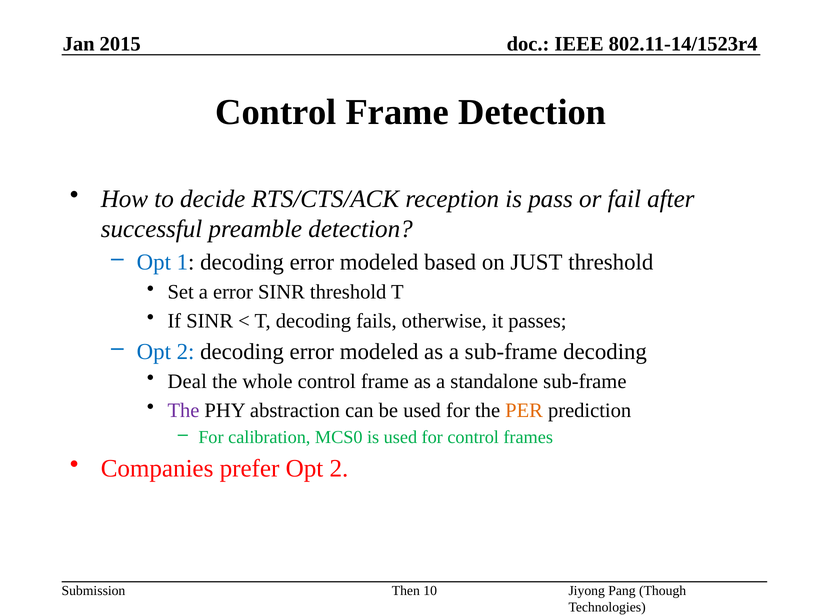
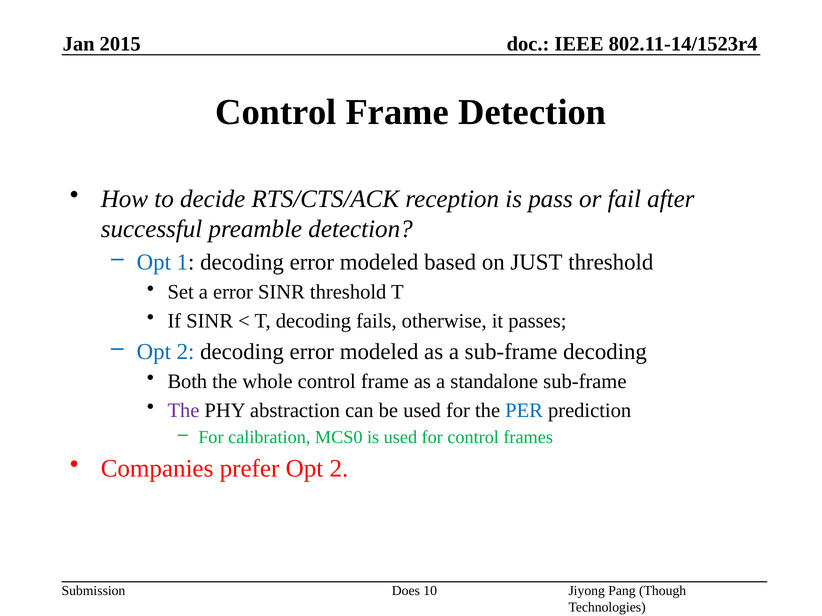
Deal: Deal -> Both (187, 382)
PER colour: orange -> blue (524, 411)
Then: Then -> Does (406, 591)
